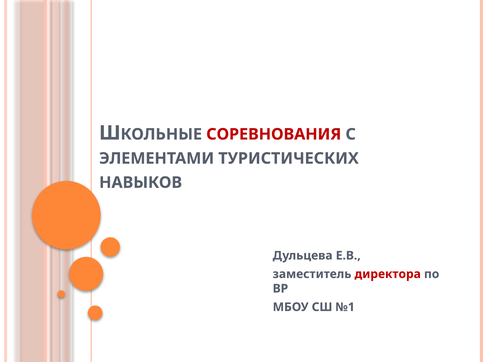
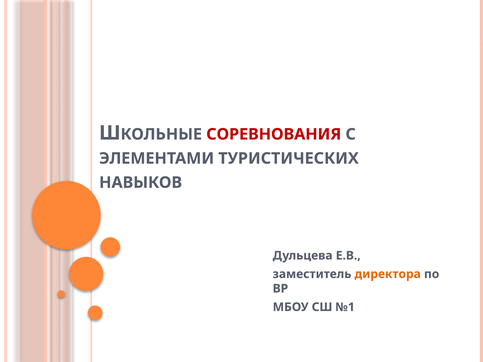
директора colour: red -> orange (388, 274)
